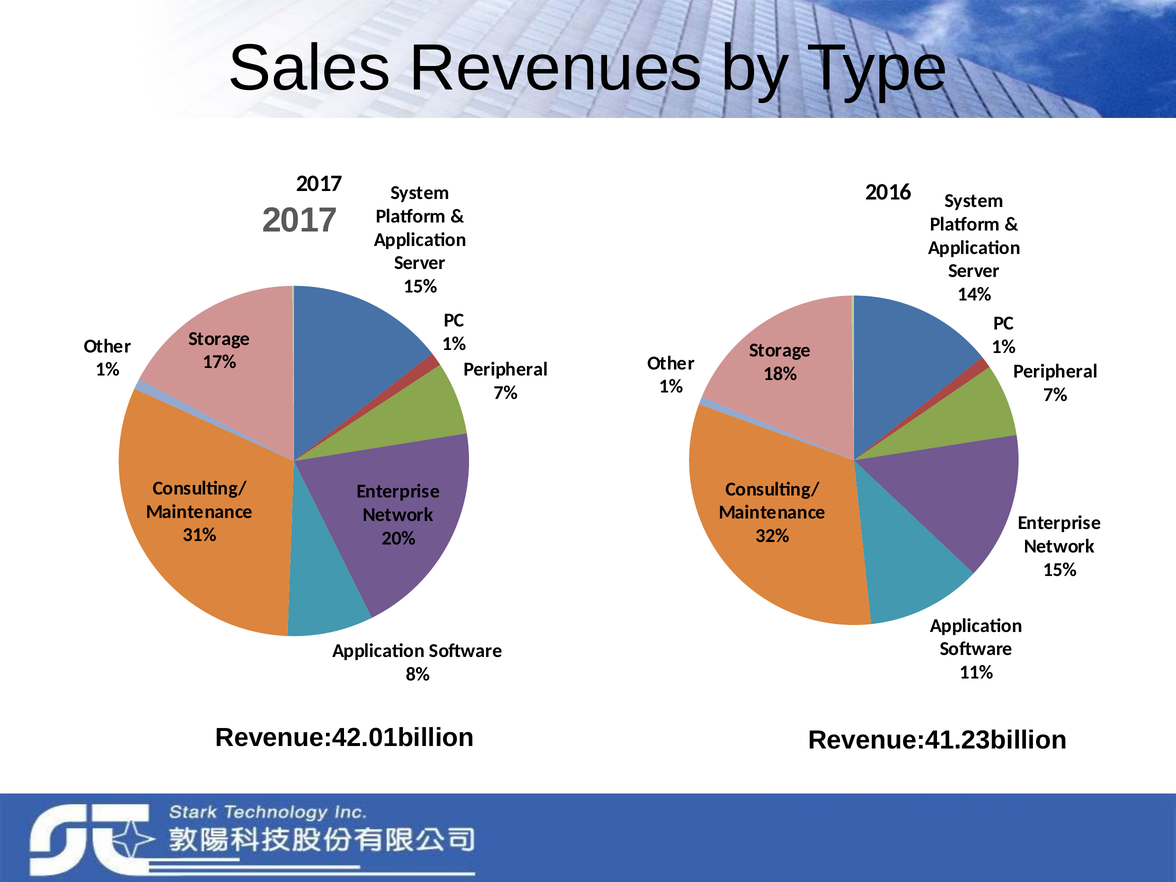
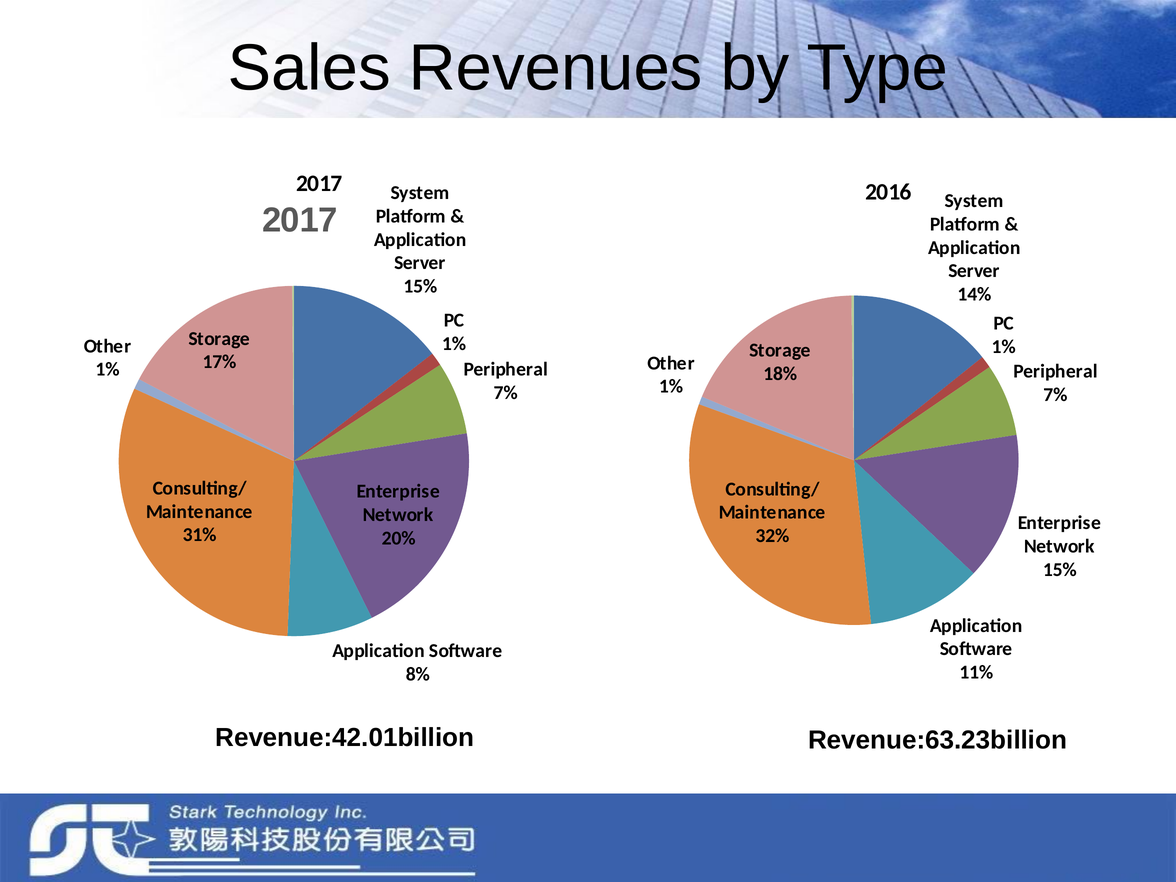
Revenue:41.23billion: Revenue:41.23billion -> Revenue:63.23billion (937, 740)
